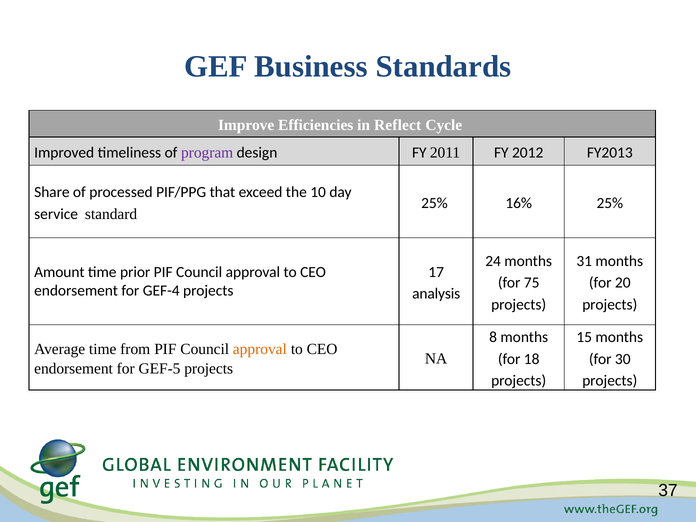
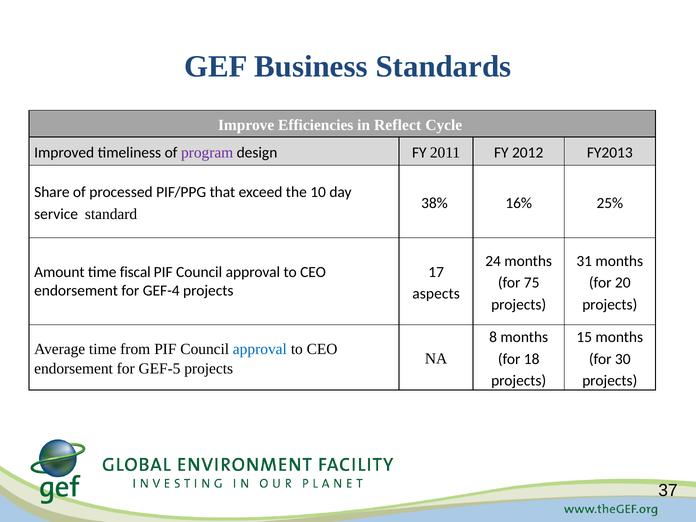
25%: 25% -> 38% (434, 203)
prior: prior -> fiscal (135, 272)
analysis: analysis -> aspects (436, 294)
approval colour: orange -> blue (260, 349)
